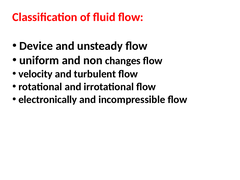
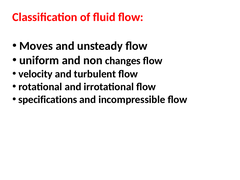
Device: Device -> Moves (36, 46)
electronically: electronically -> specifications (48, 100)
